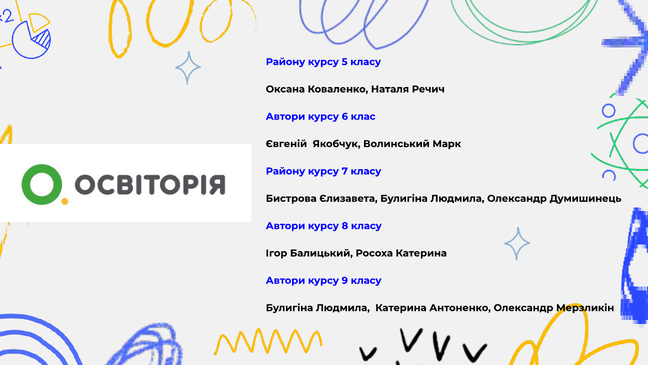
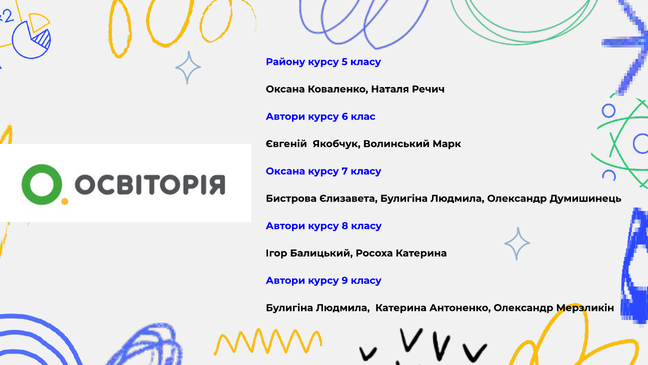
Району: Району -> Оксана (285, 171)
